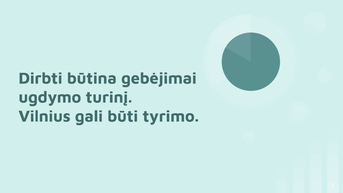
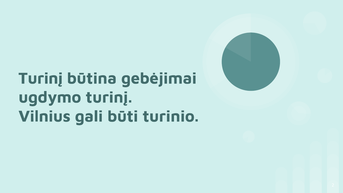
Dirbti: Dirbti -> Turinį (41, 78)
tyrimo: tyrimo -> turinio (171, 116)
